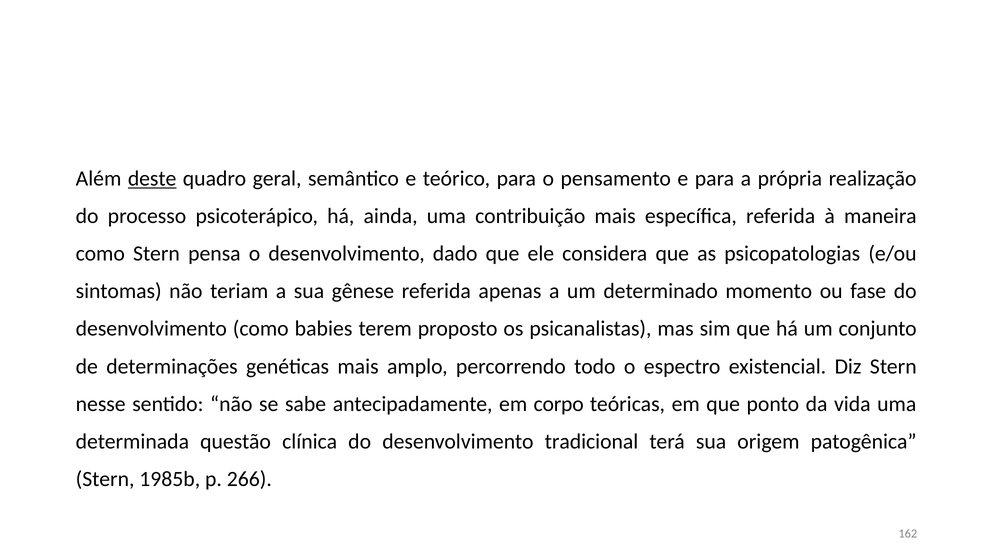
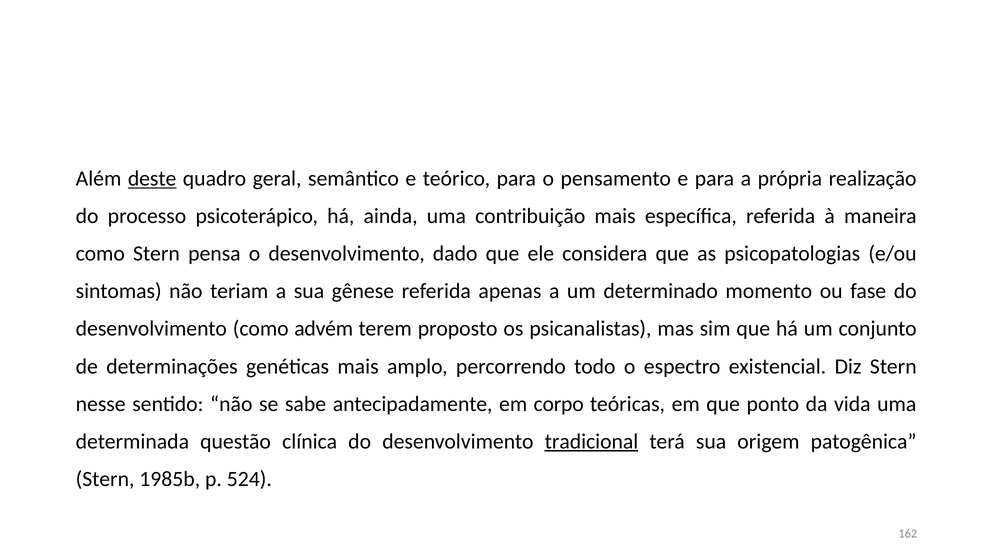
babies: babies -> advém (324, 329)
tradicional underline: none -> present (591, 441)
266: 266 -> 524 (249, 479)
